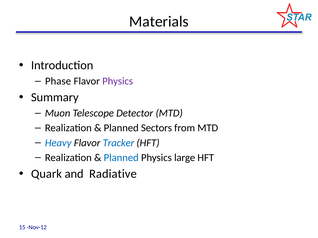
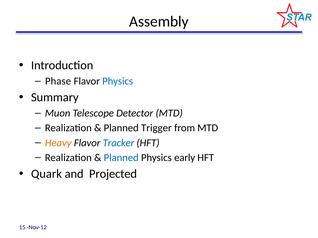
Materials: Materials -> Assembly (159, 21)
Physics colour: purple -> blue (118, 81)
Sectors: Sectors -> Trigger (156, 128)
Heavy colour: blue -> orange (58, 143)
large: large -> early (185, 158)
Radiative: Radiative -> Projected (113, 174)
